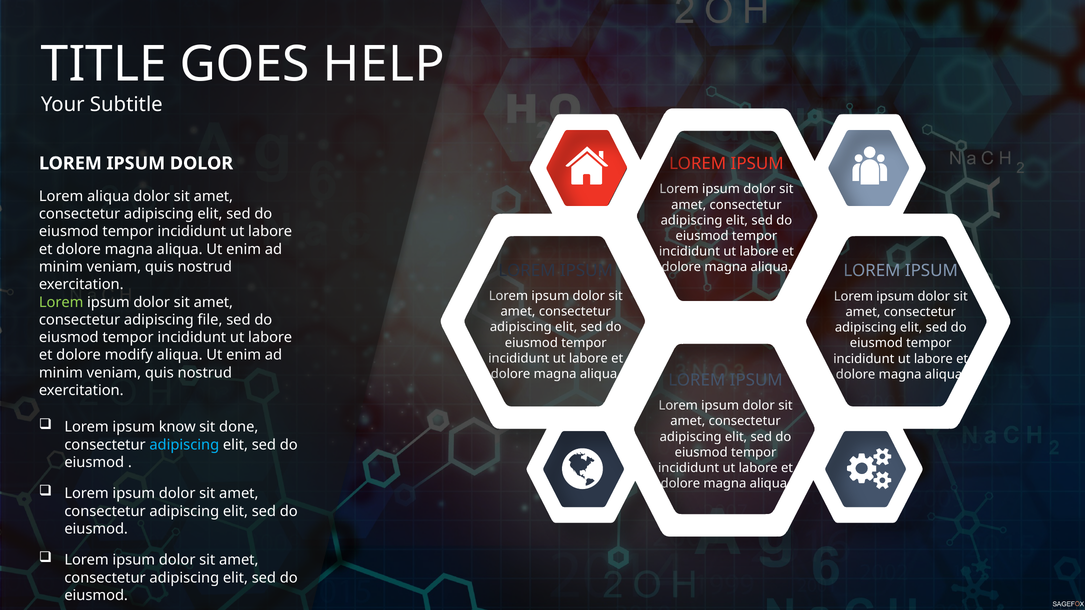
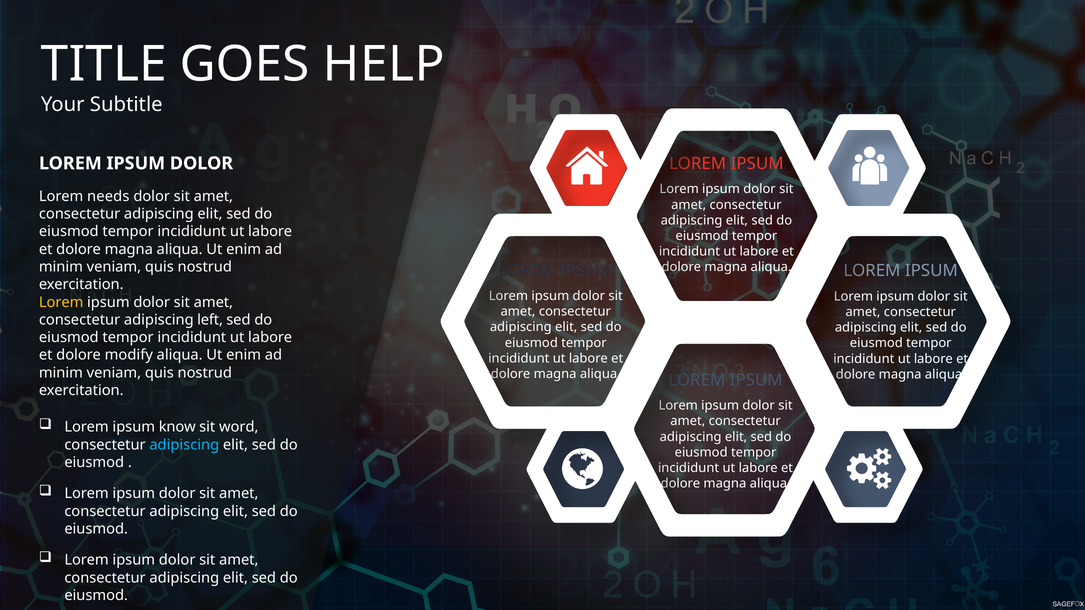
Lorem aliqua: aliqua -> needs (108, 196)
Lorem colour: light green -> yellow (61, 302)
file: file -> left (210, 320)
done: done -> word (239, 427)
